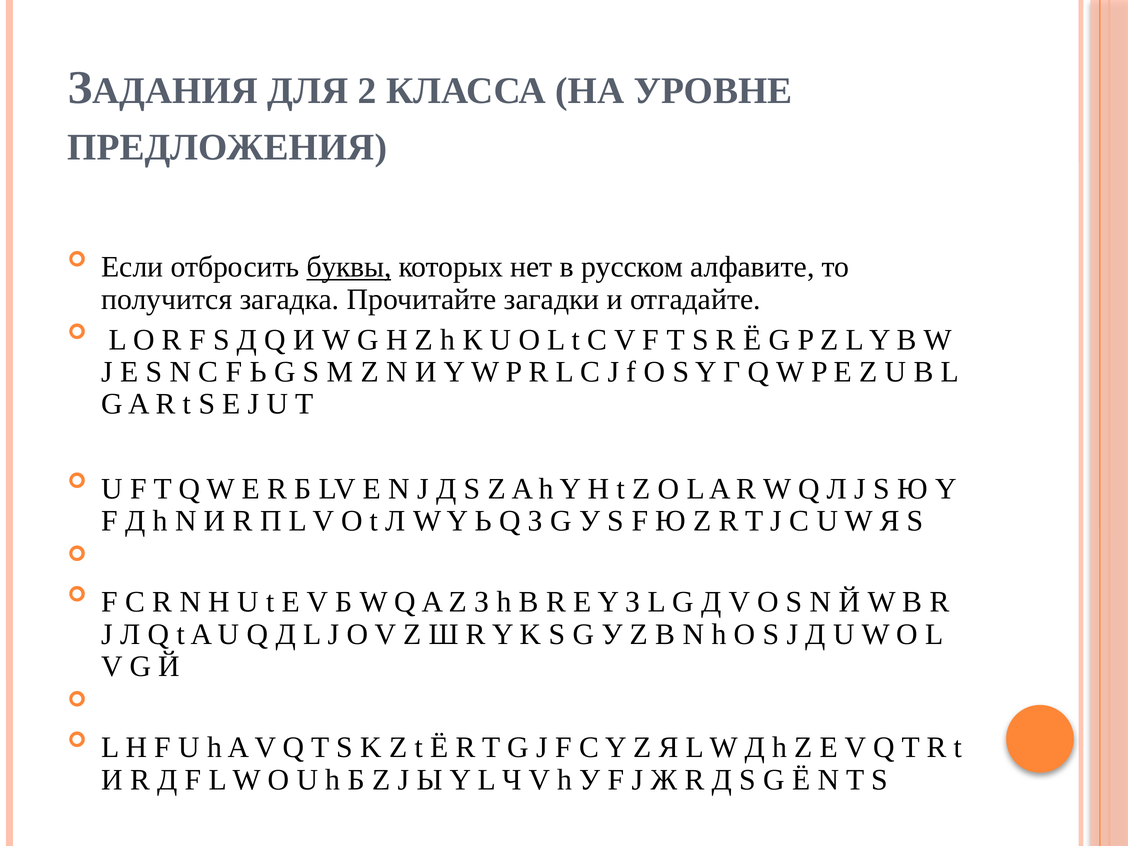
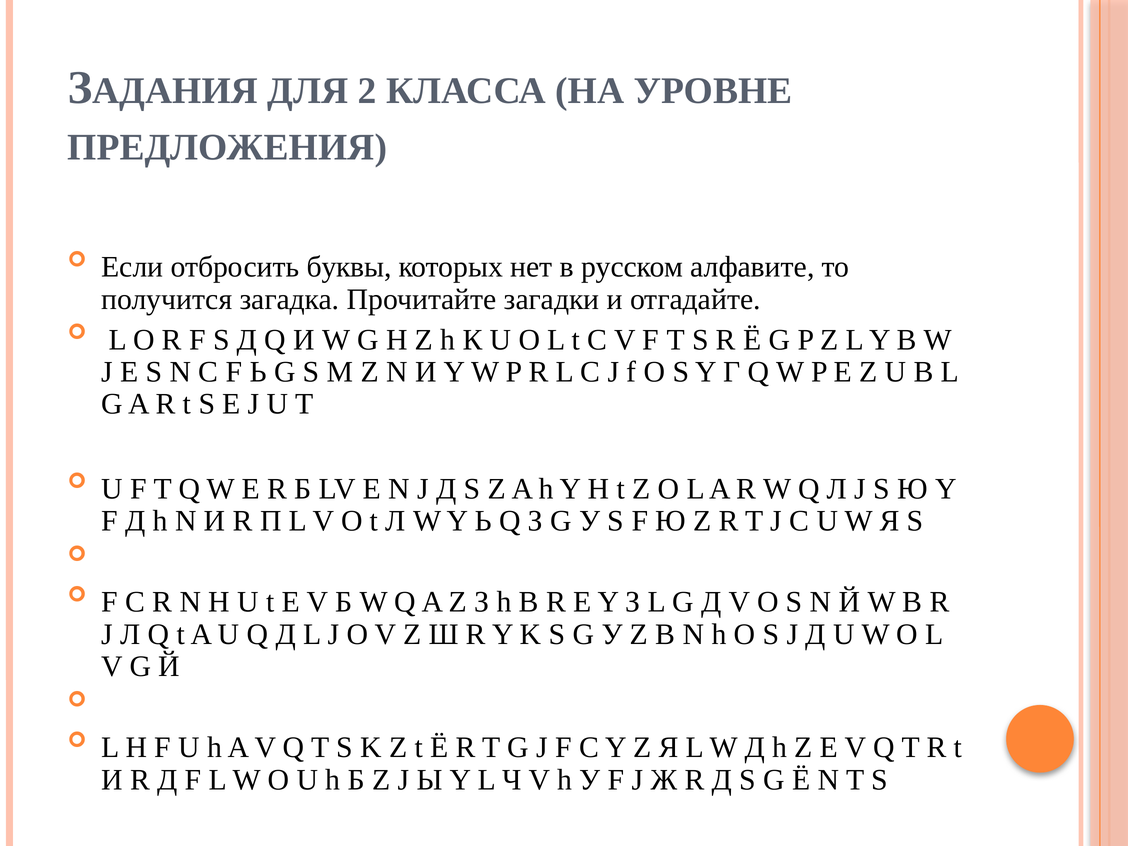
буквы underline: present -> none (349, 267)
